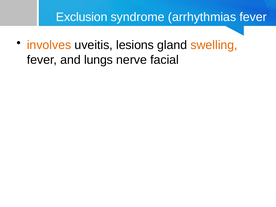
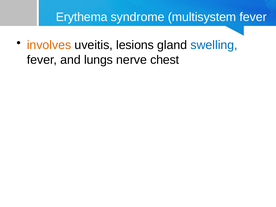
Exclusion: Exclusion -> Erythema (82, 17)
arrhythmias: arrhythmias -> multisystem (202, 17)
swelling colour: orange -> blue (214, 45)
facial: facial -> chest (165, 60)
